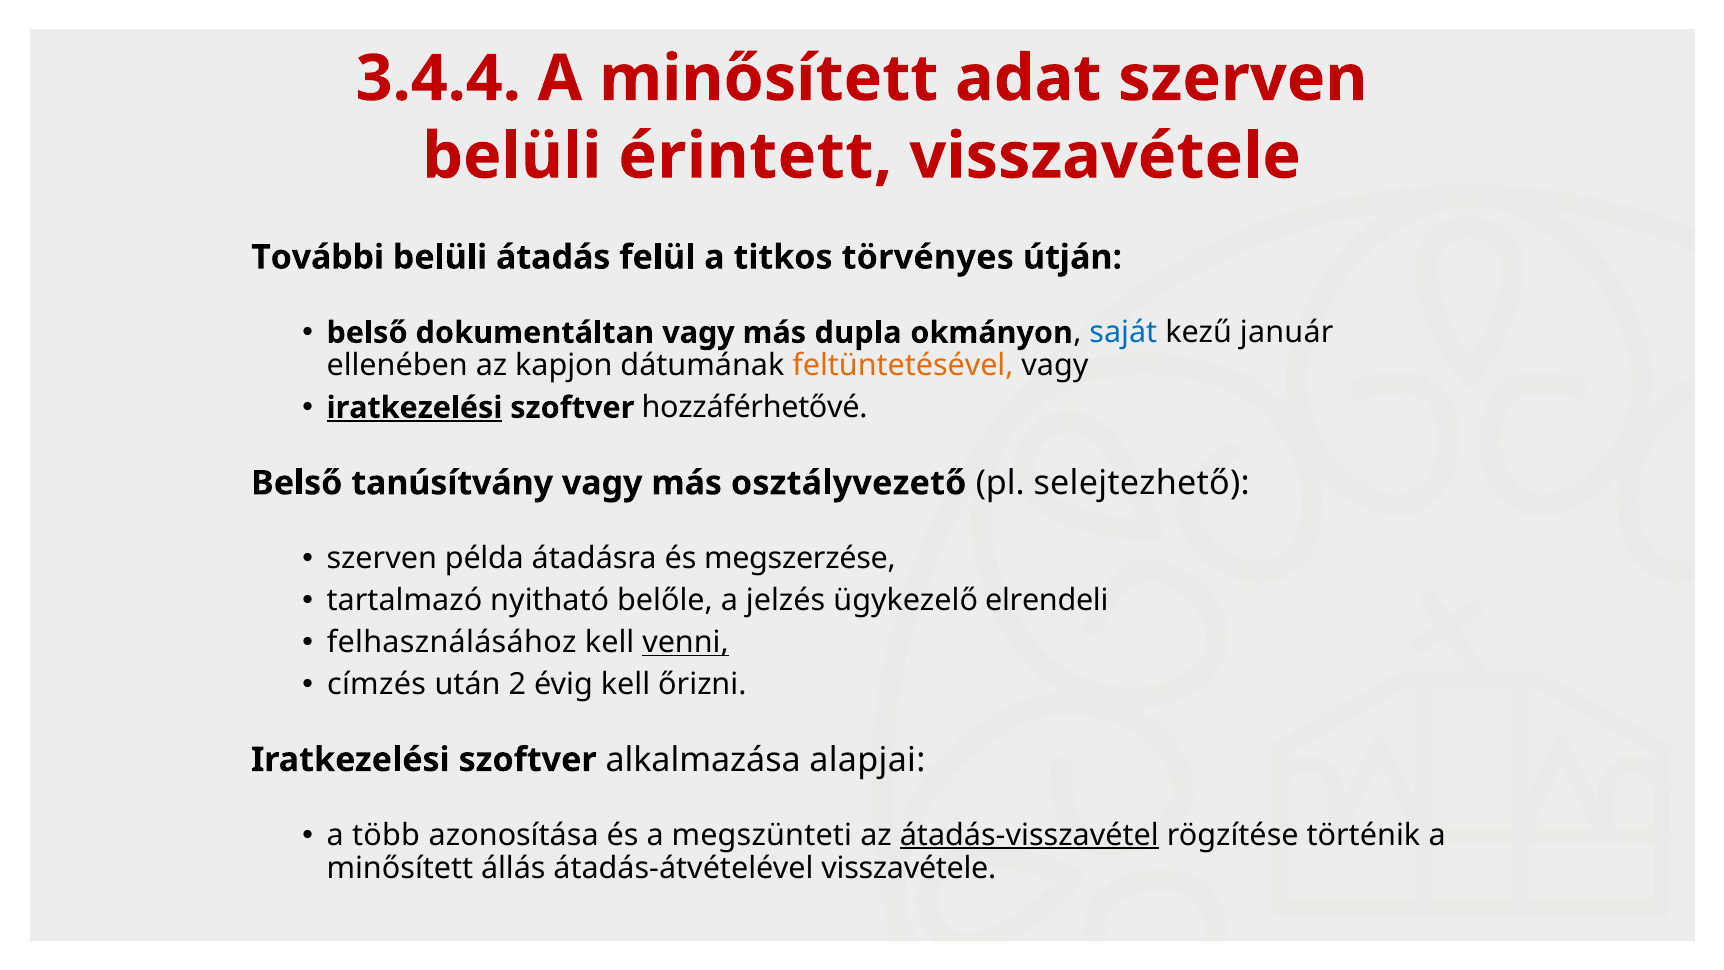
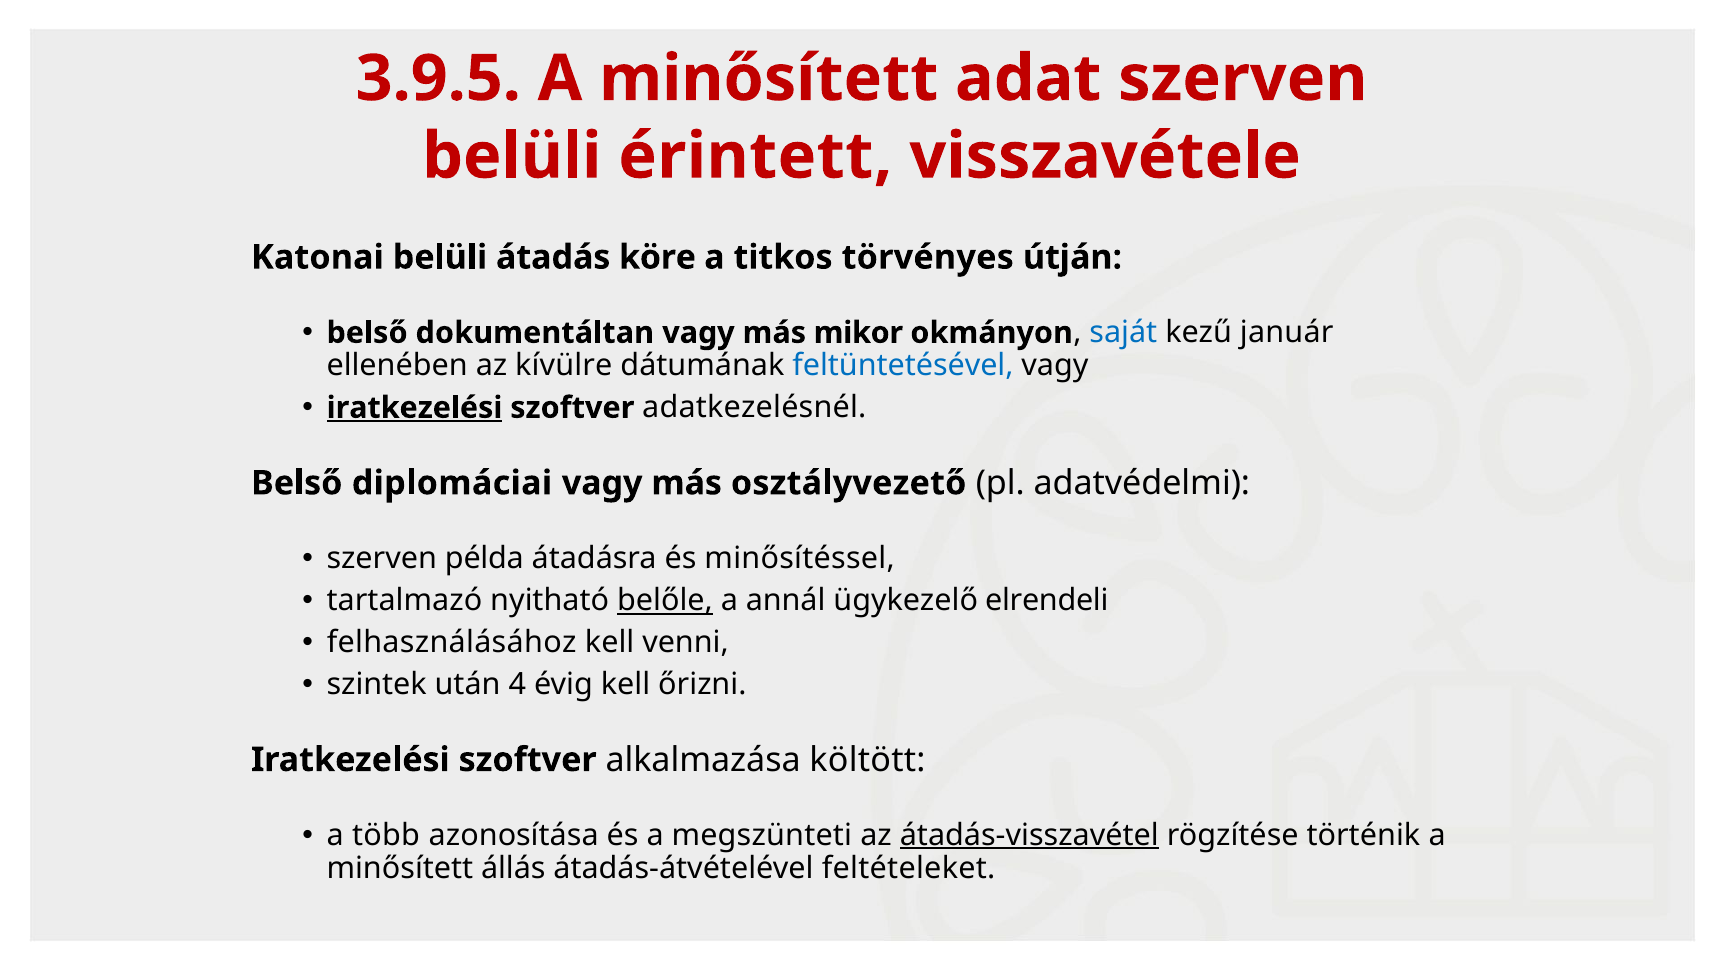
3.4.4: 3.4.4 -> 3.9.5 (438, 79)
További: További -> Katonai (317, 257)
felül: felül -> köre (658, 257)
dupla: dupla -> mikor (858, 333)
kapjon: kapjon -> kívülre (564, 366)
feltüntetésével colour: orange -> blue (903, 366)
hozzáférhetővé: hozzáférhetővé -> adatkezelésnél (754, 408)
tanúsítvány: tanúsítvány -> diplomáciai (452, 483)
selejtezhető: selejtezhető -> adatvédelmi (1142, 483)
megszerzése: megszerzése -> minősítéssel (800, 558)
belőle underline: none -> present (665, 600)
jelzés: jelzés -> annál (786, 600)
venni underline: present -> none (686, 642)
címzés: címzés -> szintek (377, 684)
2: 2 -> 4 (517, 684)
alapjai: alapjai -> költött (867, 760)
átadás-átvételével visszavétele: visszavétele -> feltételeket (909, 868)
